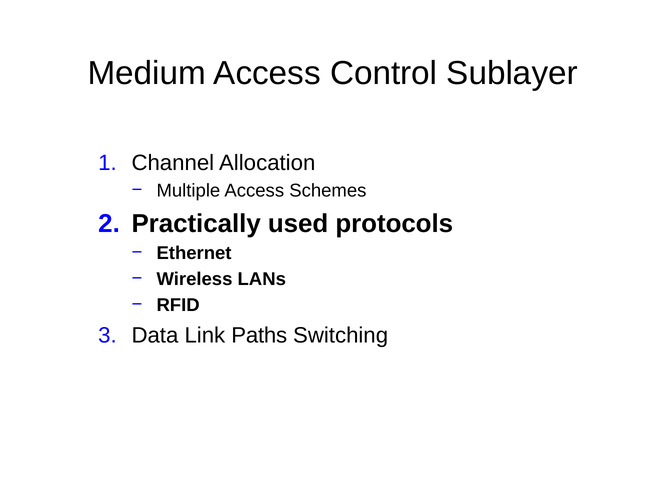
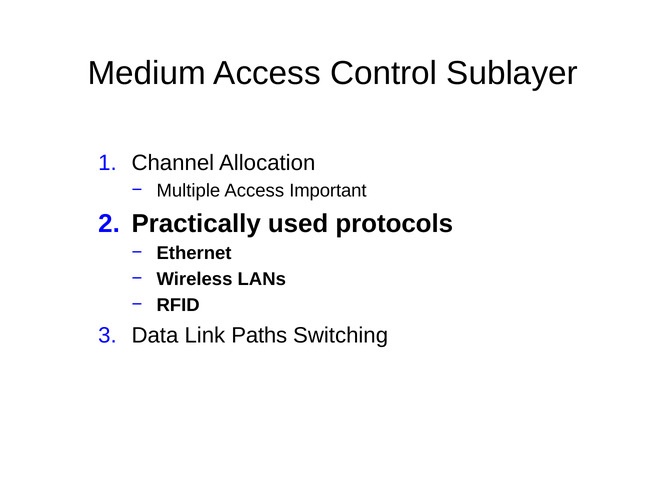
Schemes: Schemes -> Important (328, 191)
